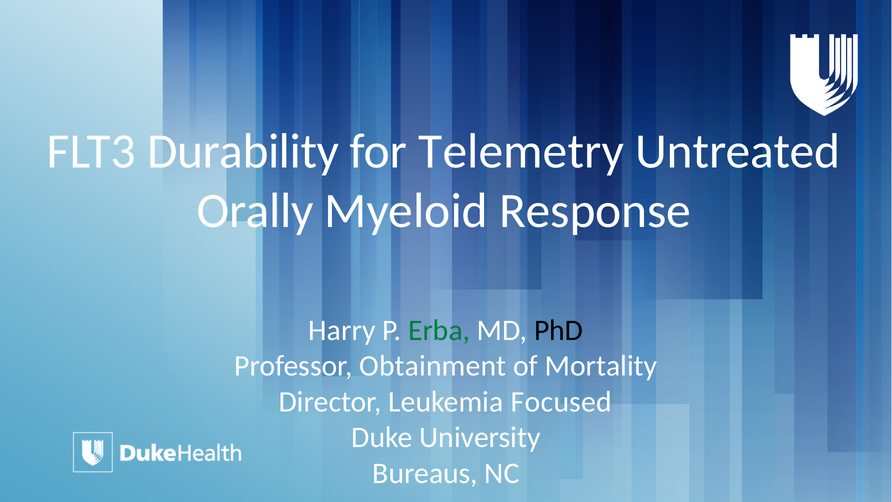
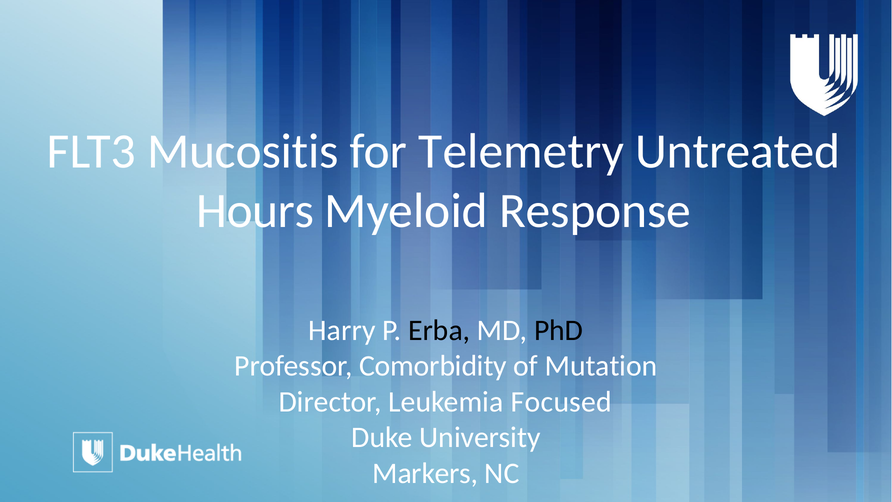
Durability: Durability -> Mucositis (243, 151)
Orally: Orally -> Hours (255, 211)
Erba colour: green -> black (439, 330)
Obtainment: Obtainment -> Comorbidity (433, 366)
Mortality: Mortality -> Mutation (601, 366)
Bureaus: Bureaus -> Markers (425, 473)
